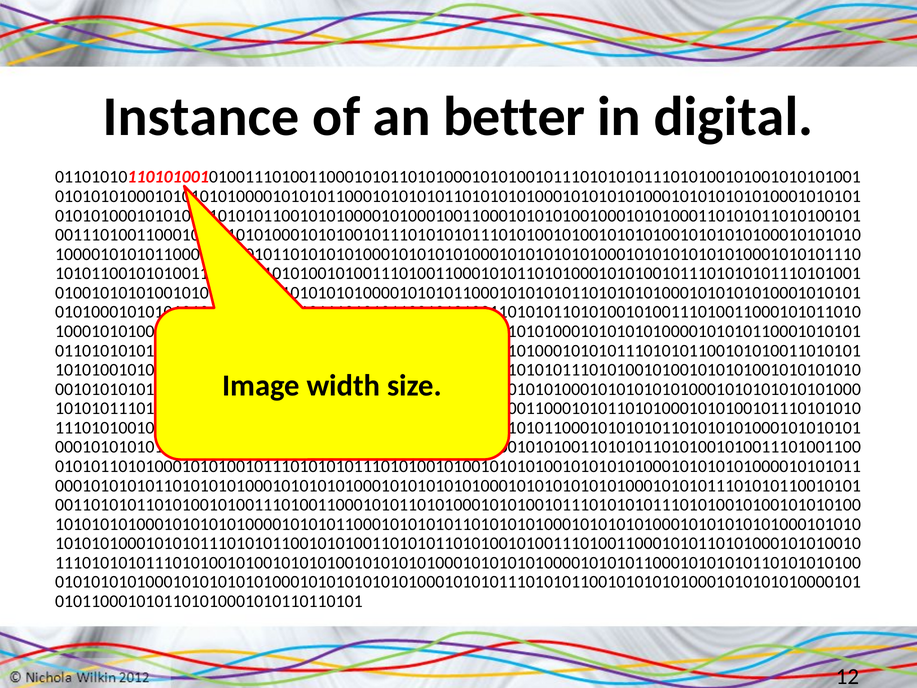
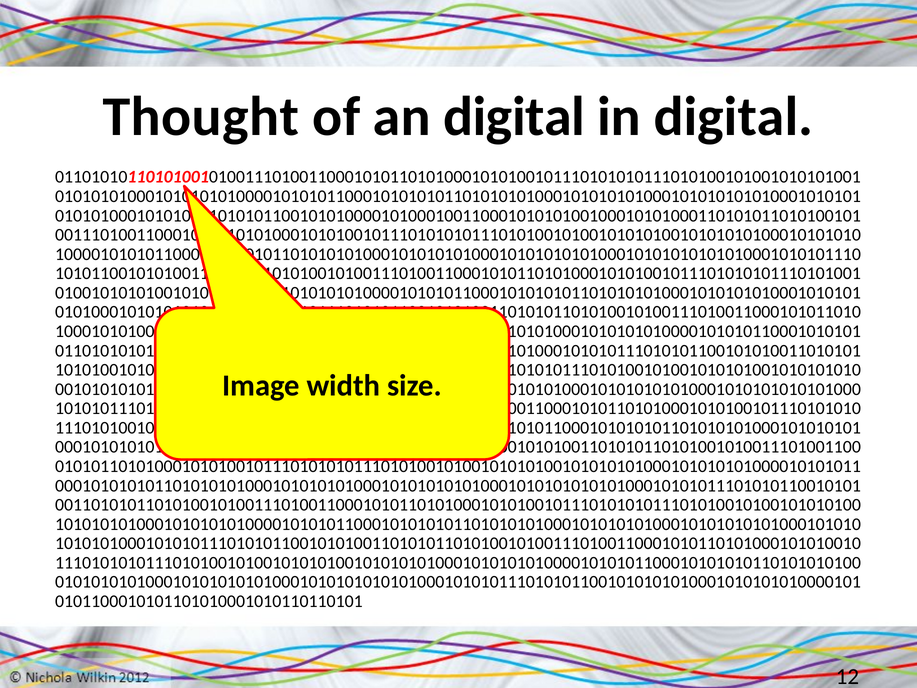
Instance: Instance -> Thought (201, 117)
an better: better -> digital (514, 117)
